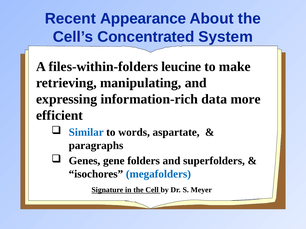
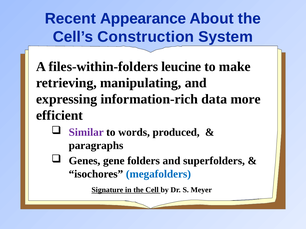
Concentrated: Concentrated -> Construction (146, 37)
Similar colour: blue -> purple (86, 132)
aspartate: aspartate -> produced (176, 132)
